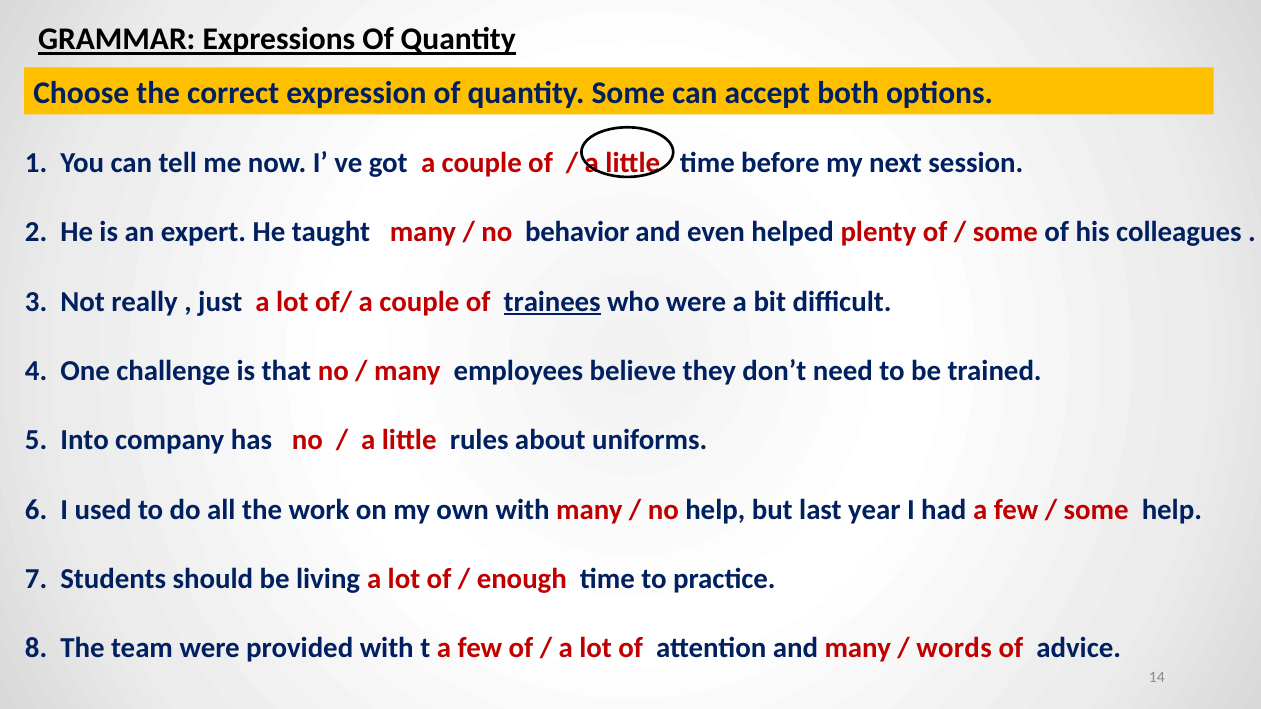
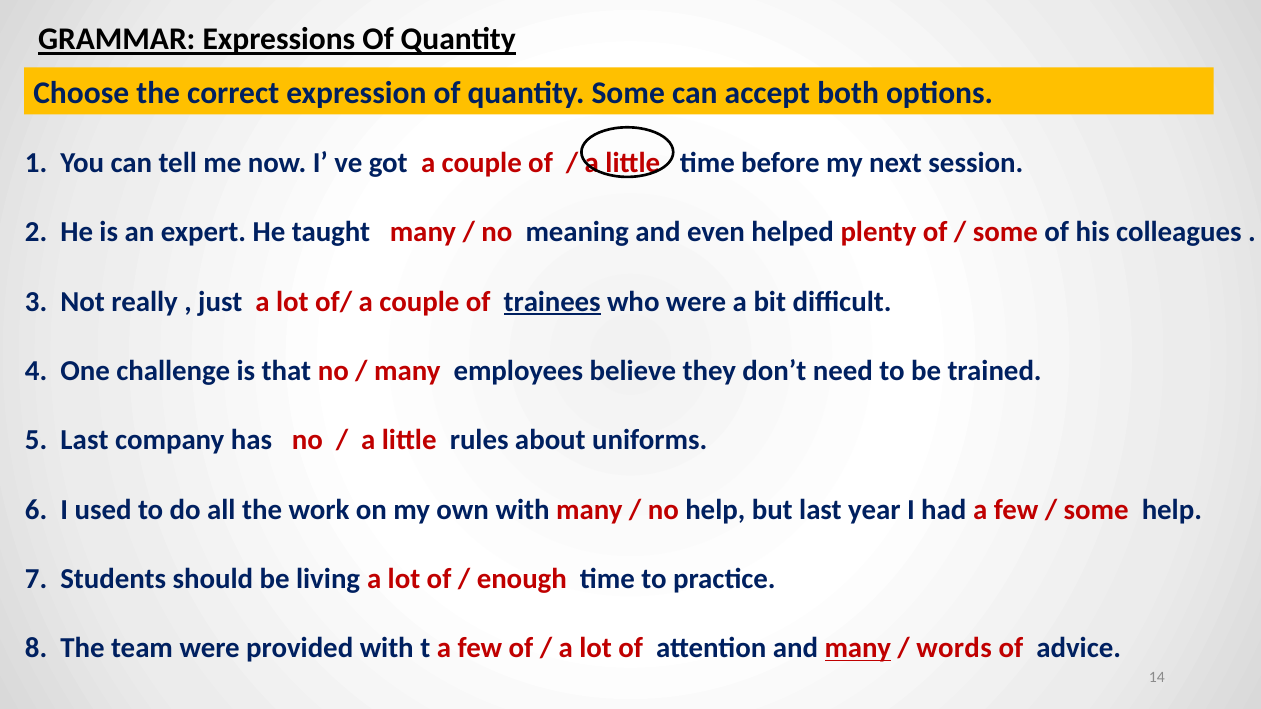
behavior: behavior -> meaning (577, 232)
Into: Into -> Last (85, 440)
many underline: none -> present (858, 648)
